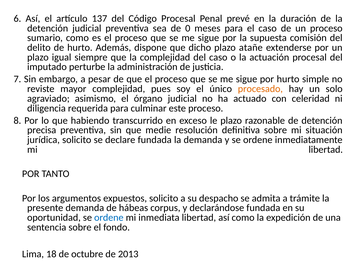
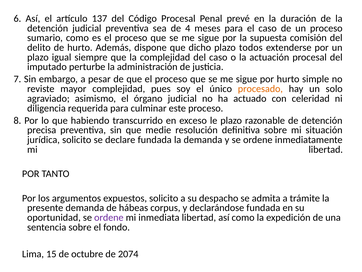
0: 0 -> 4 (188, 28)
atañe: atañe -> todos (251, 47)
ordene colour: blue -> purple (109, 217)
18: 18 -> 15 (51, 254)
2013: 2013 -> 2074 (128, 254)
